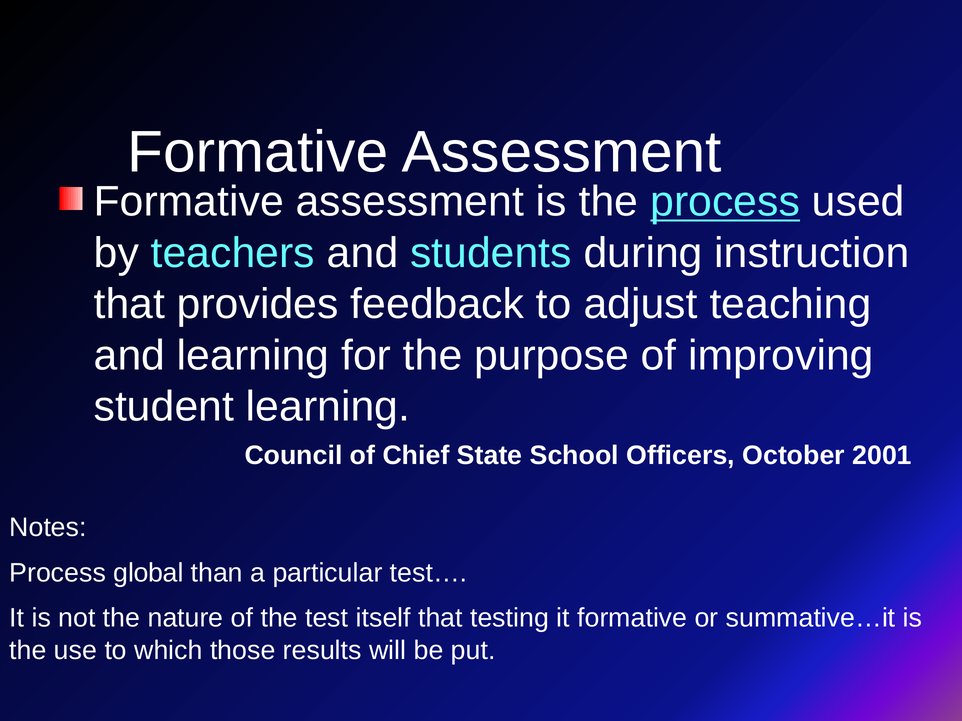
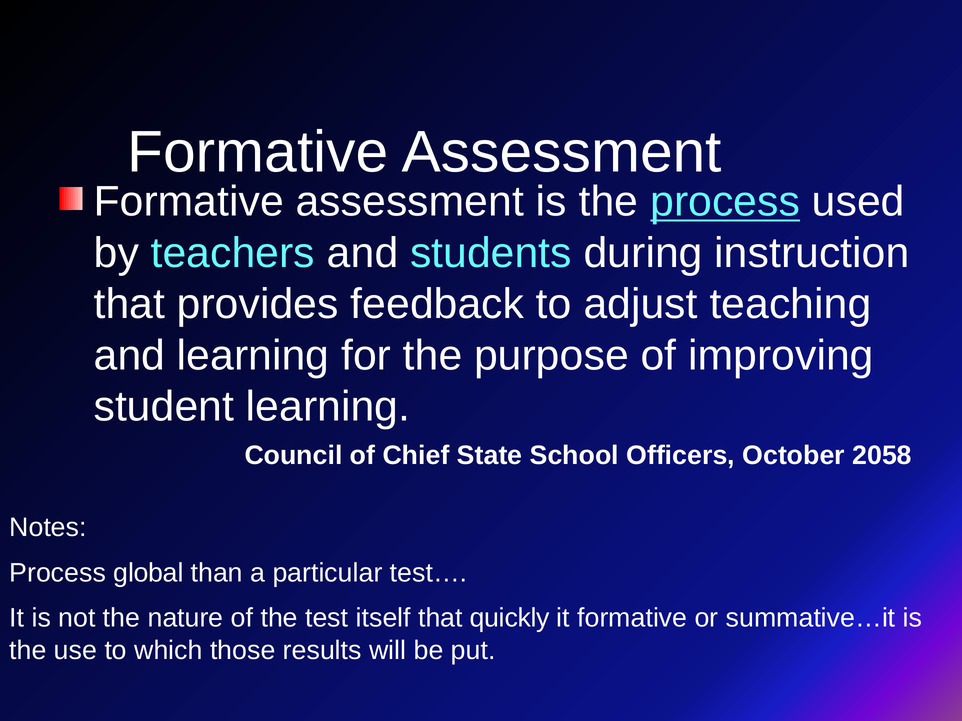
2001: 2001 -> 2058 (882, 456)
testing: testing -> quickly (510, 619)
